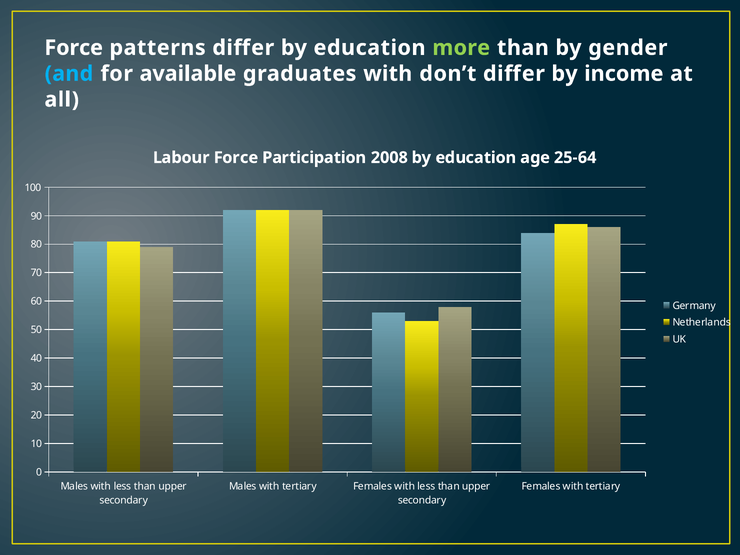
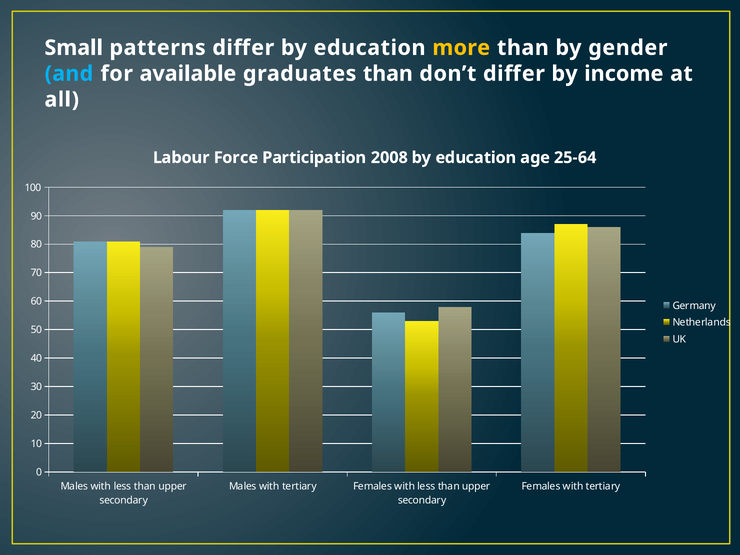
Force: Force -> Small (74, 48)
more colour: light green -> yellow (461, 48)
graduates with: with -> than (388, 74)
